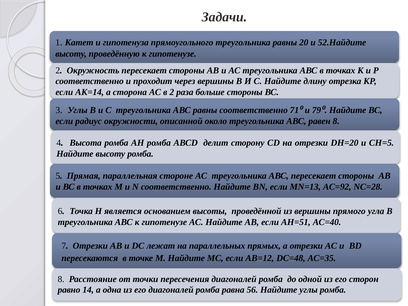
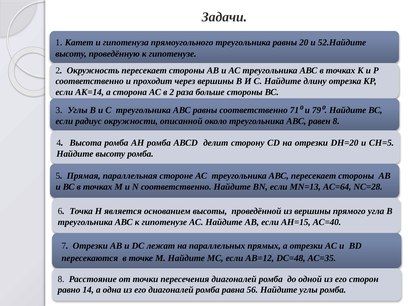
АС=92: АС=92 -> АС=64 (337, 187)
АН=51: АН=51 -> АН=15 (296, 222)
